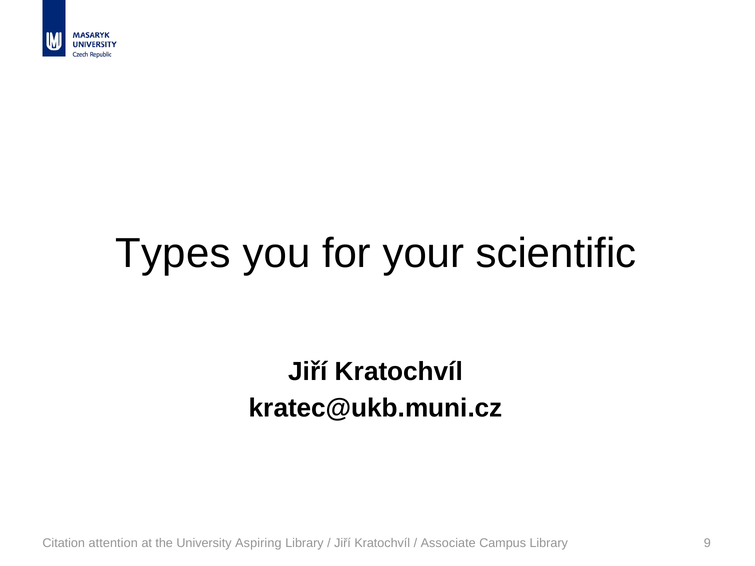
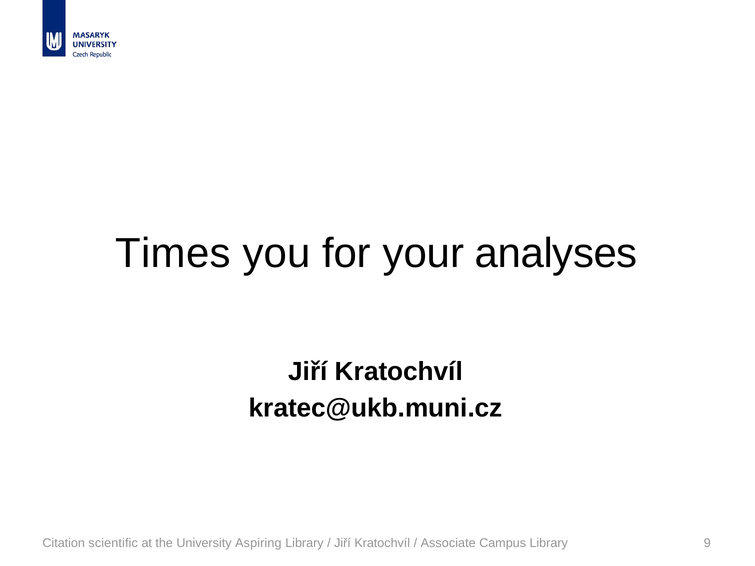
Types: Types -> Times (173, 253)
scientific: scientific -> analyses (556, 253)
attention: attention -> scientific (113, 543)
